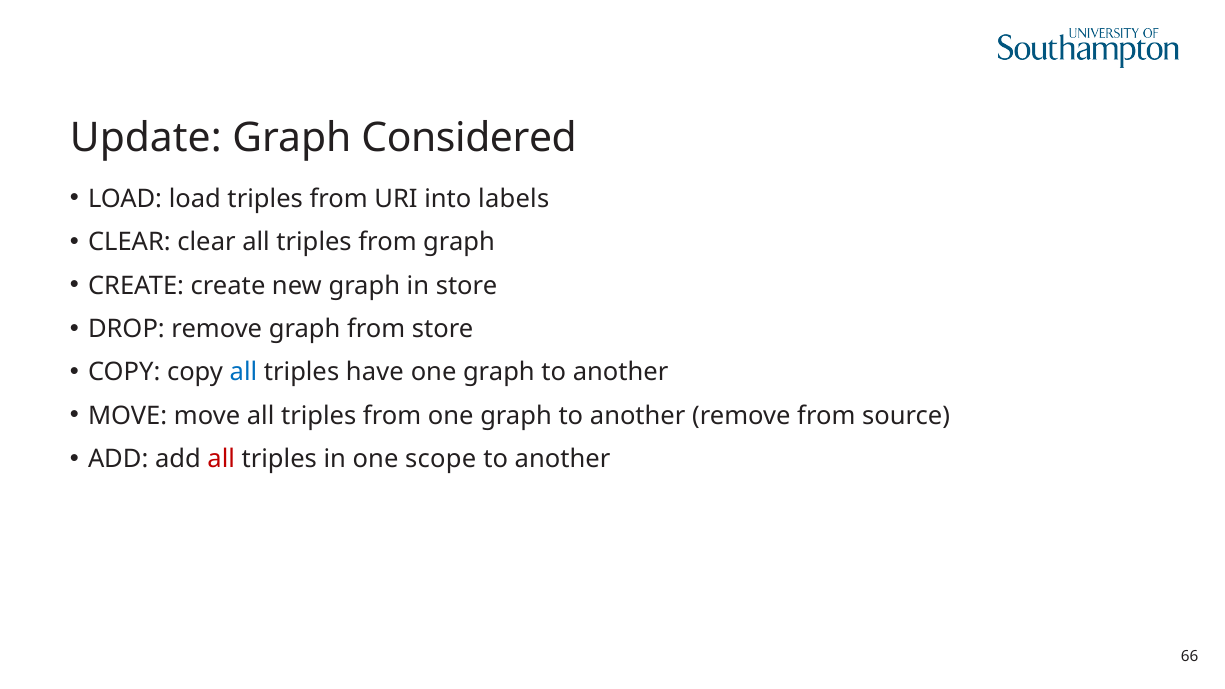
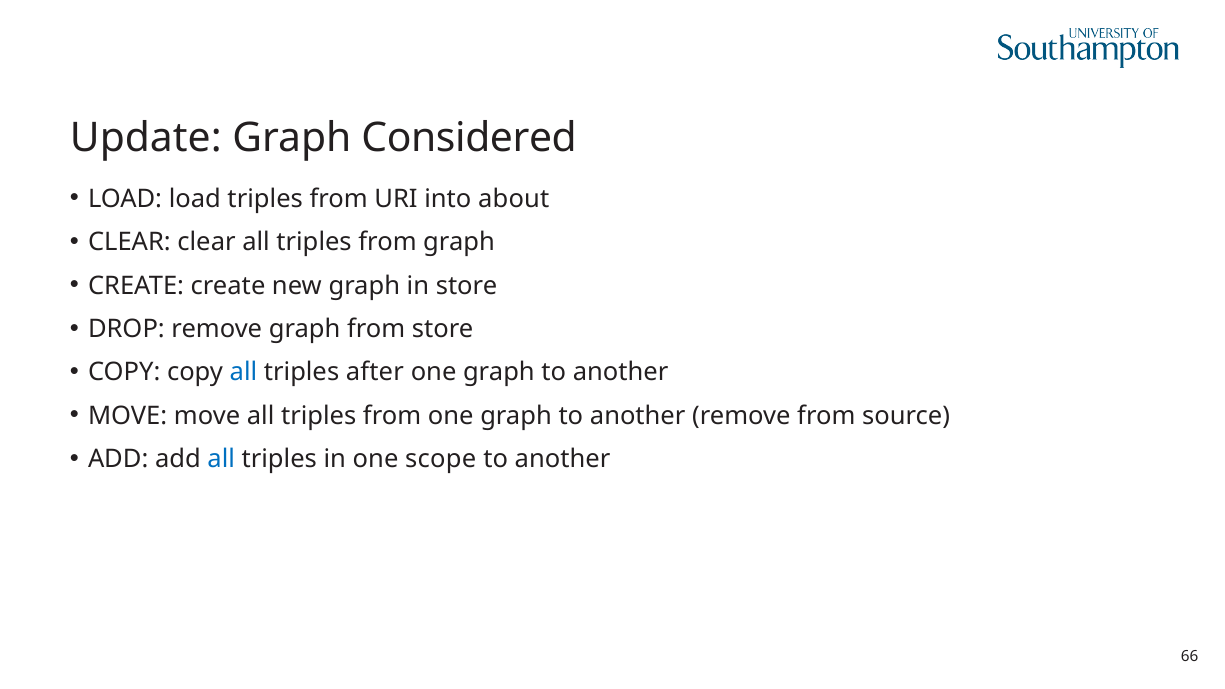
labels: labels -> about (514, 199)
have: have -> after (375, 373)
all colour: red -> blue (221, 459)
